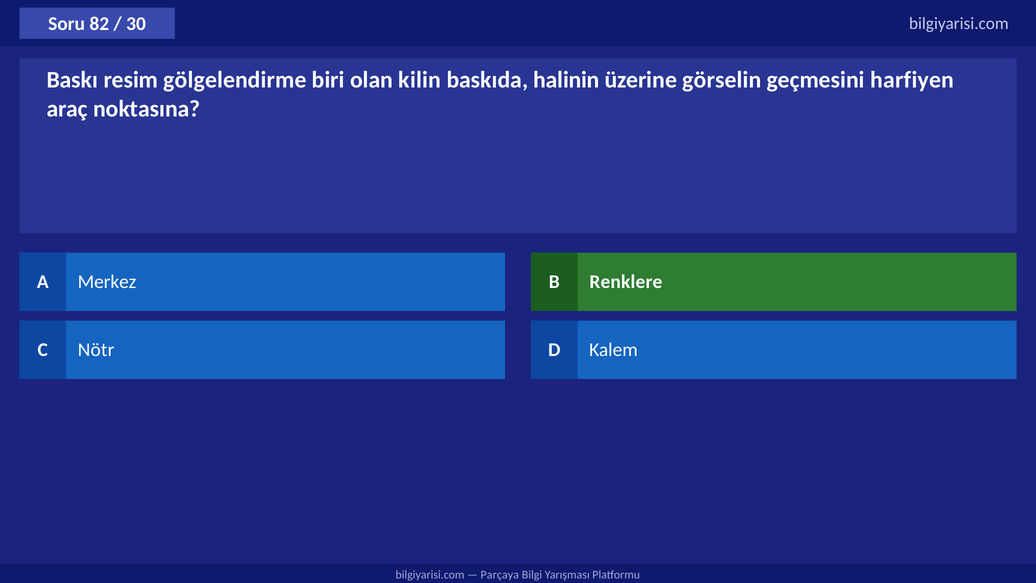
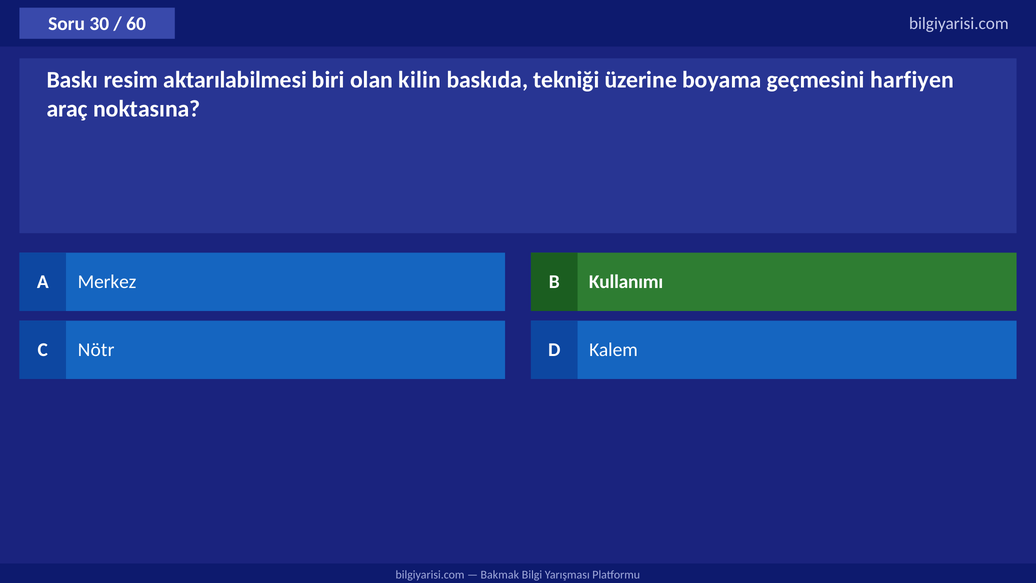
82: 82 -> 30 (99, 24)
30: 30 -> 60 (136, 24)
gölgelendirme: gölgelendirme -> aktarılabilmesi (235, 80)
halinin: halinin -> tekniği (566, 80)
görselin: görselin -> boyama (722, 80)
Renklere: Renklere -> Kullanımı (626, 282)
Parçaya: Parçaya -> Bakmak (500, 575)
